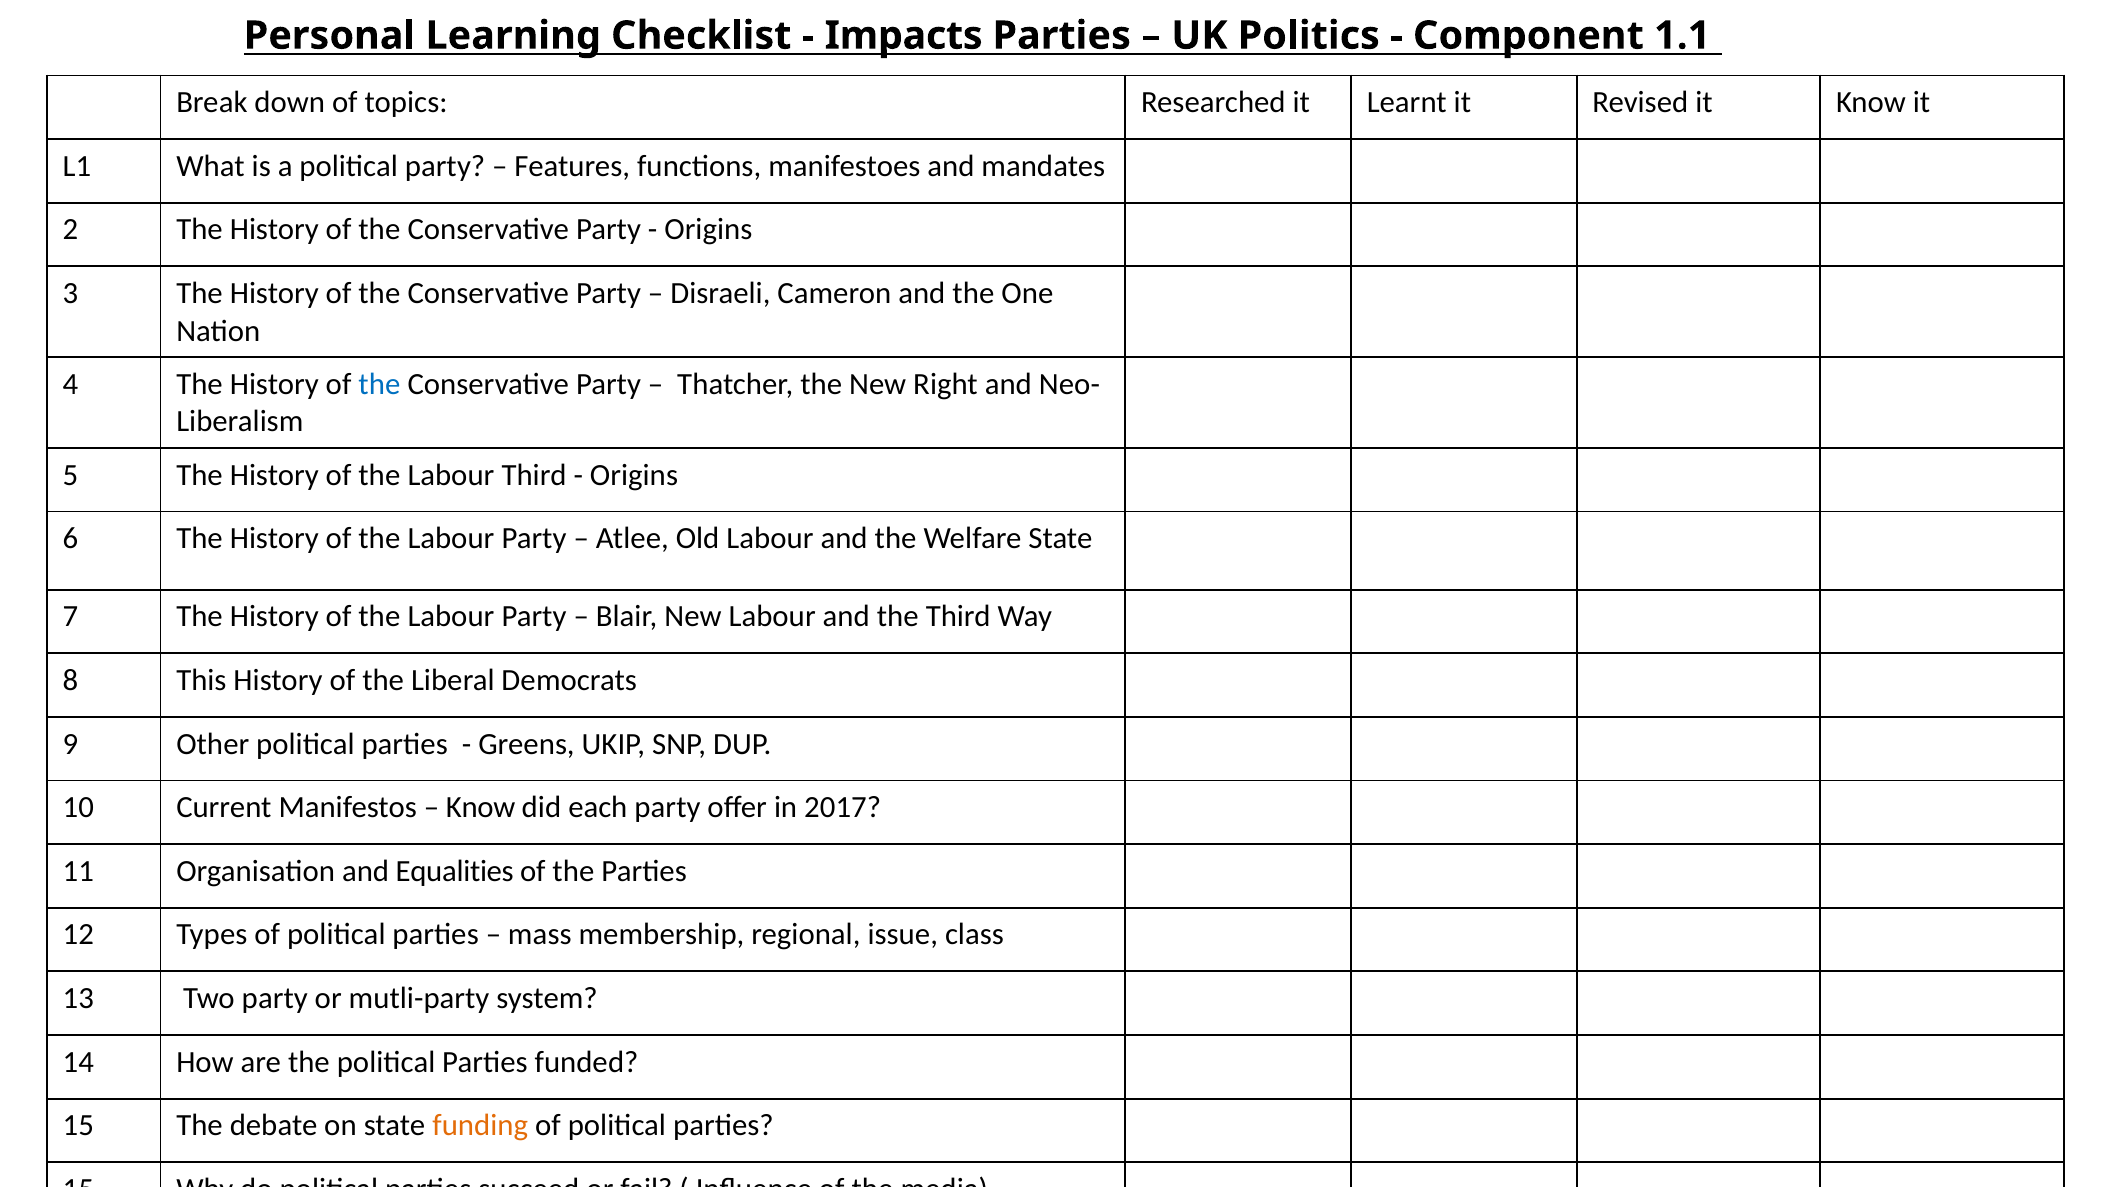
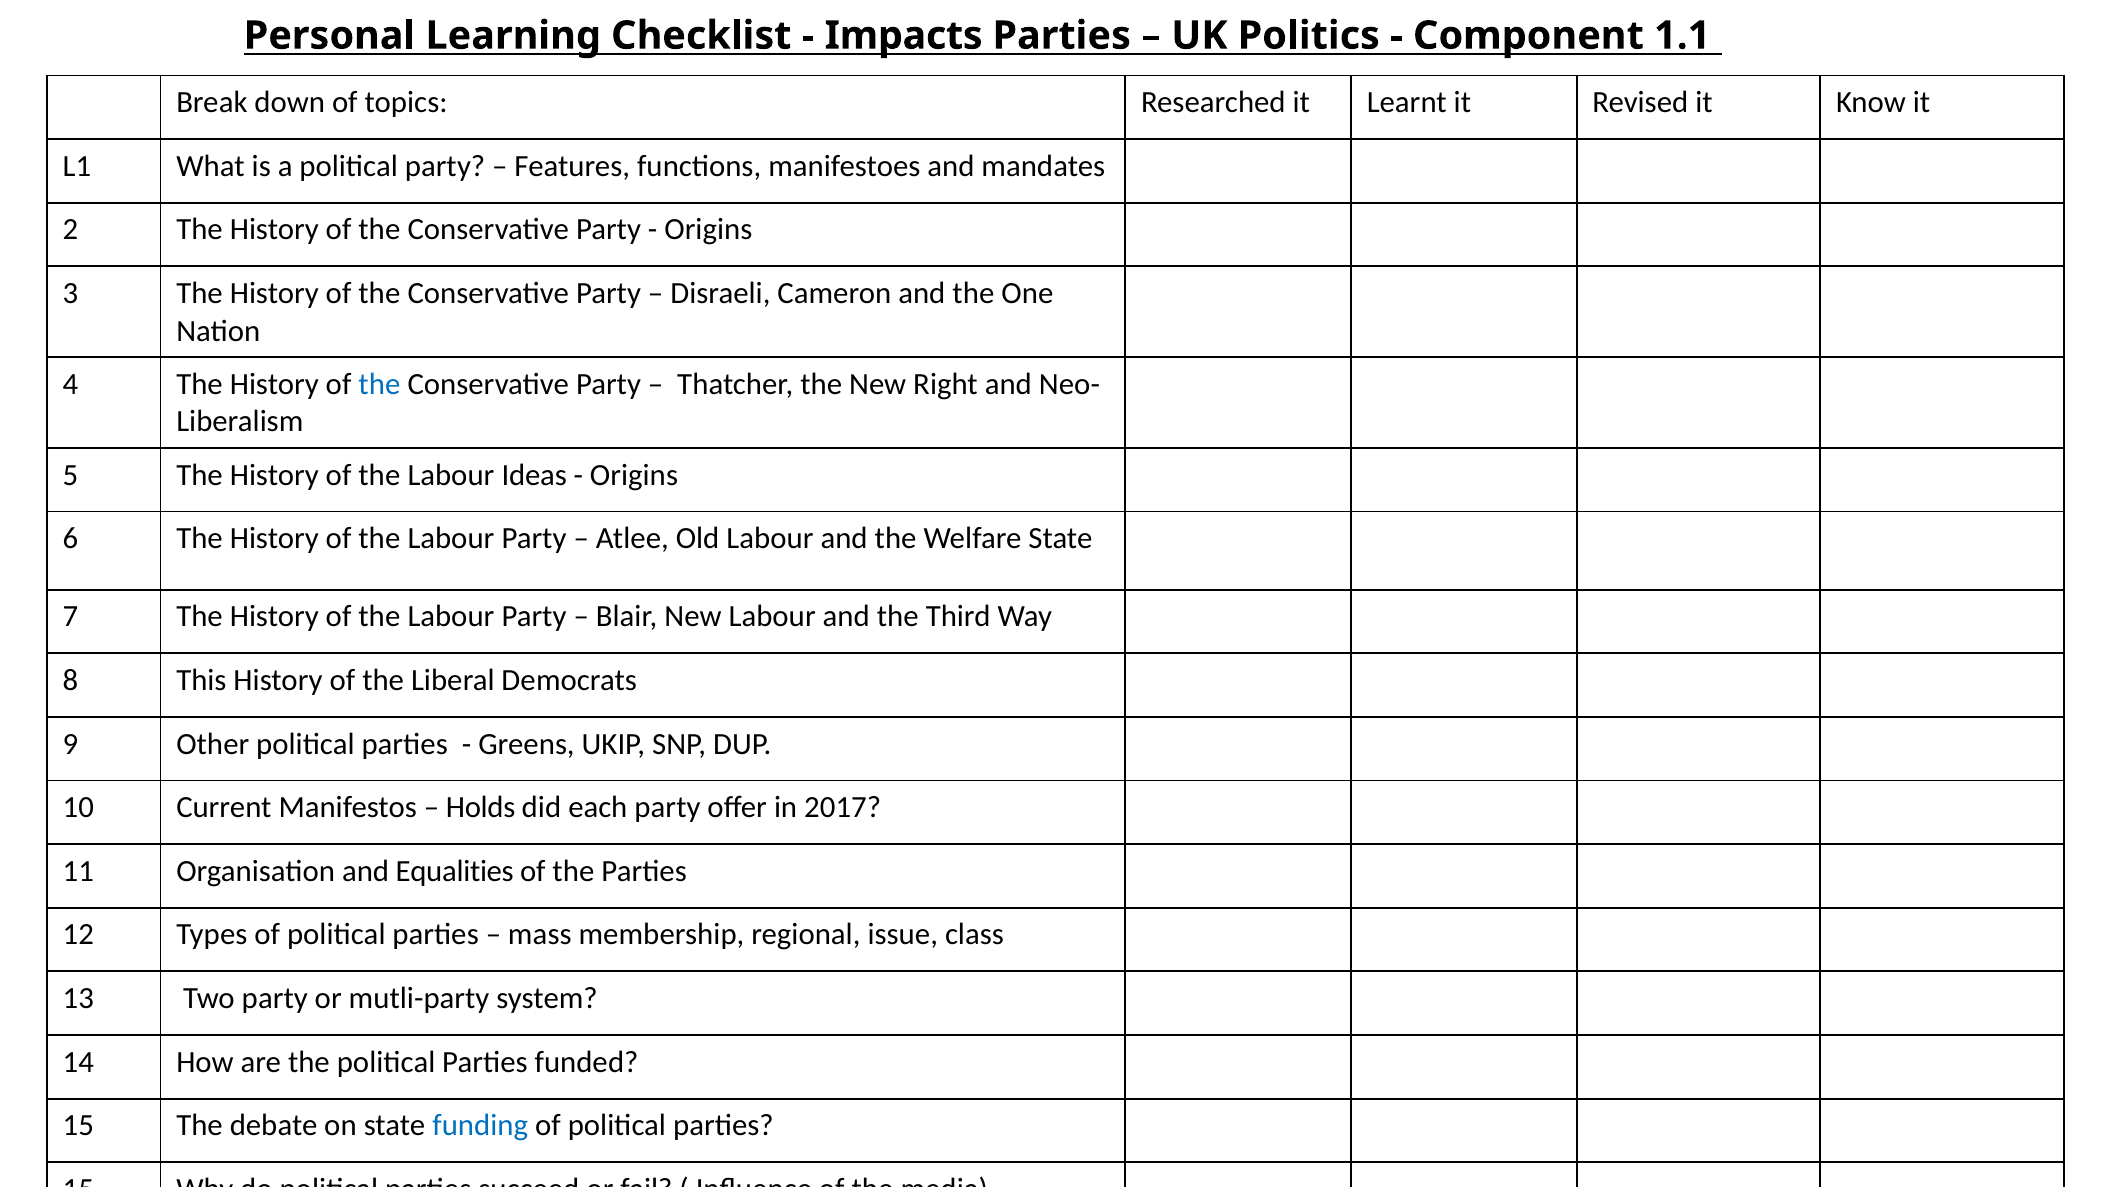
Labour Third: Third -> Ideas (534, 475)
Know: Know -> Holds (481, 808)
funding colour: orange -> blue (480, 1126)
